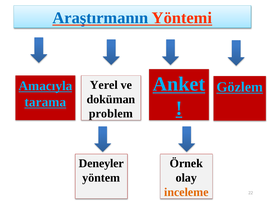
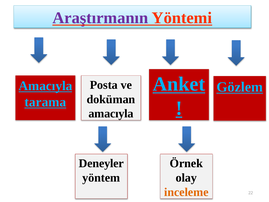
Araştırmanın colour: blue -> purple (100, 18)
Yerel: Yerel -> Posta (104, 85)
problem: problem -> amacıyla (111, 114)
